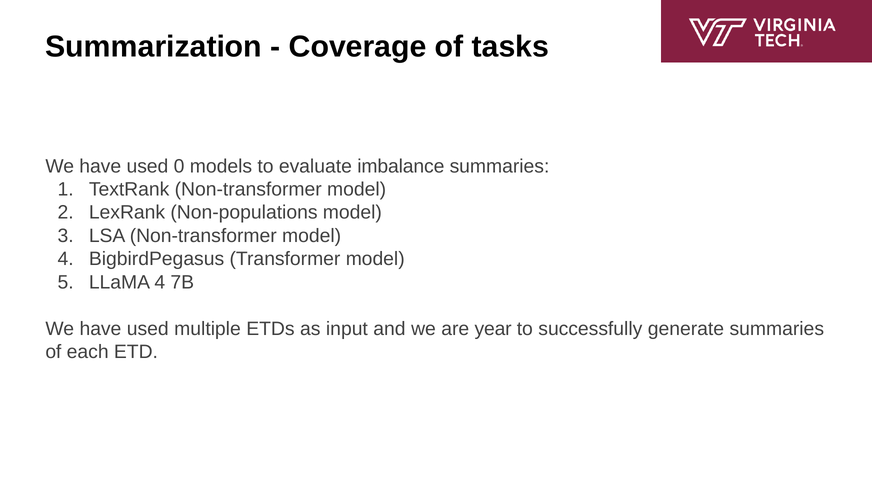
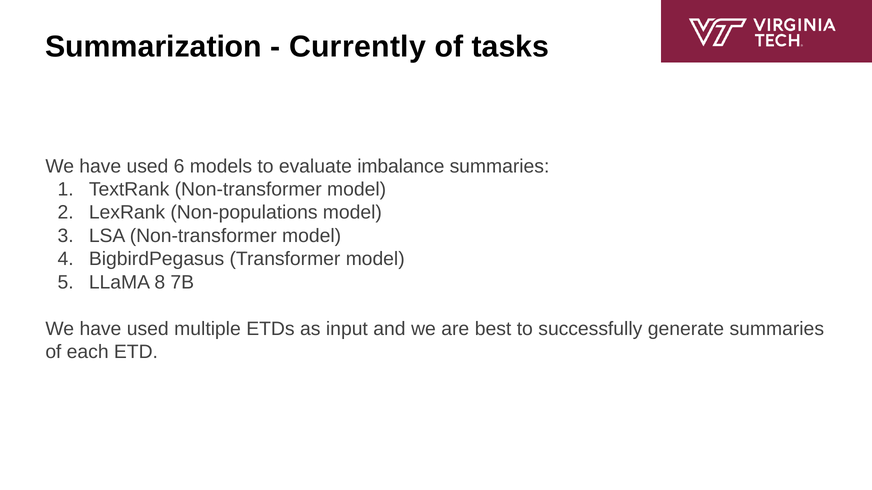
Coverage: Coverage -> Currently (357, 47)
0: 0 -> 6 (179, 166)
LLaMA 4: 4 -> 8 (160, 283)
year: year -> best (493, 329)
